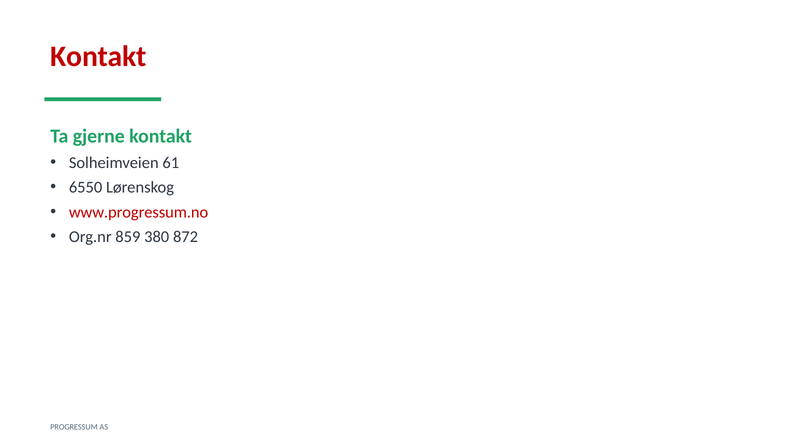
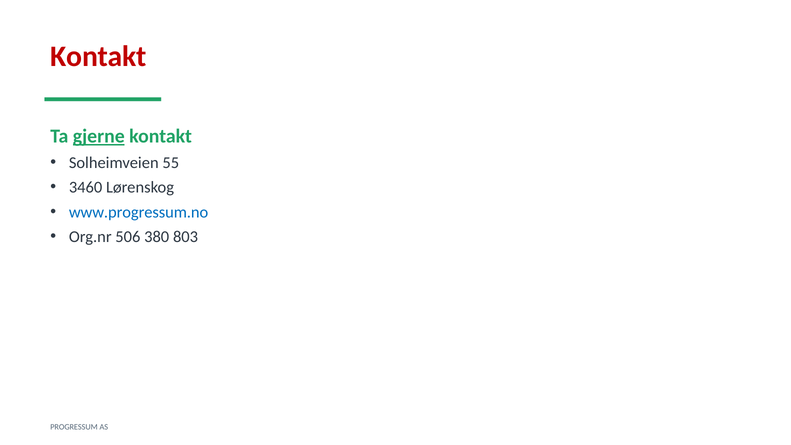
gjerne underline: none -> present (99, 136)
61: 61 -> 55 (171, 163)
6550: 6550 -> 3460 (86, 187)
www.progressum.no colour: red -> blue (139, 212)
859: 859 -> 506 (128, 237)
872: 872 -> 803 (186, 237)
